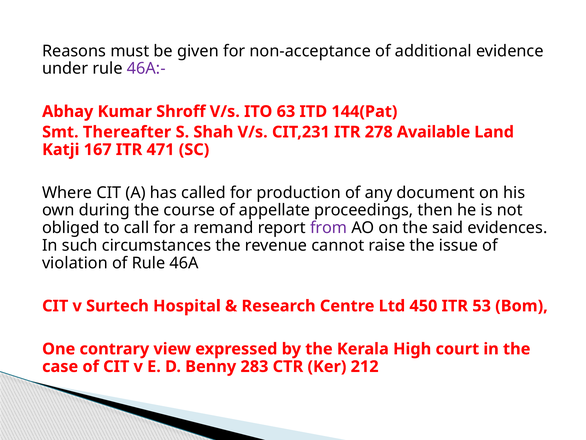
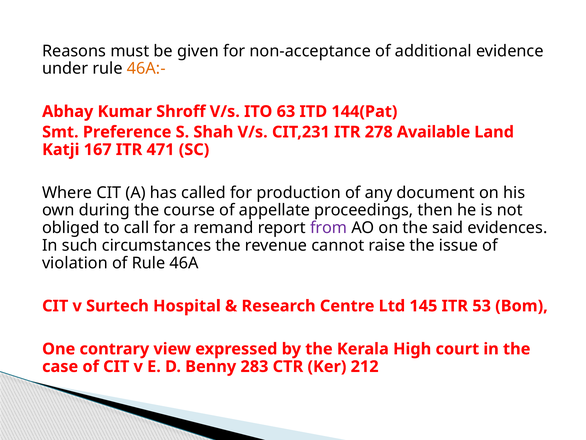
46A:- colour: purple -> orange (146, 68)
Thereafter: Thereafter -> Preference (127, 132)
450: 450 -> 145 (423, 306)
